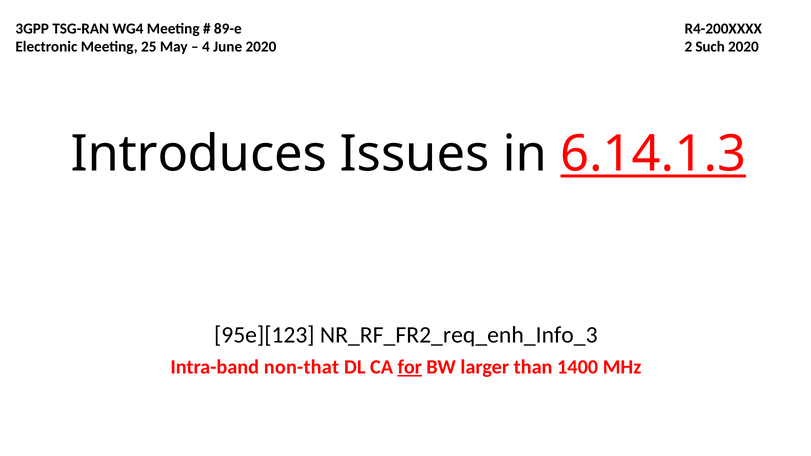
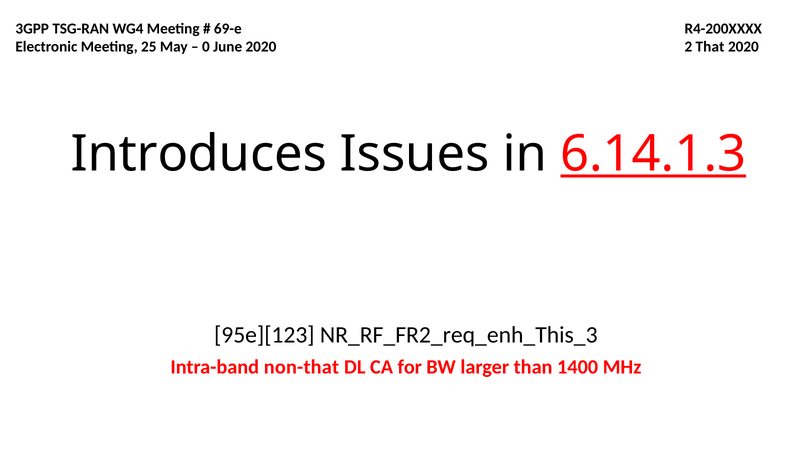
89-e: 89-e -> 69-e (228, 29)
4: 4 -> 0 (206, 47)
Such: Such -> That (710, 47)
NR_RF_FR2_req_enh_Info_3: NR_RF_FR2_req_enh_Info_3 -> NR_RF_FR2_req_enh_This_3 (459, 335)
for underline: present -> none (410, 367)
